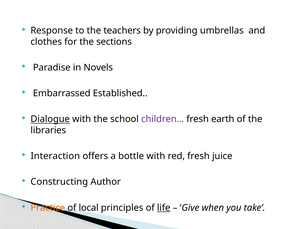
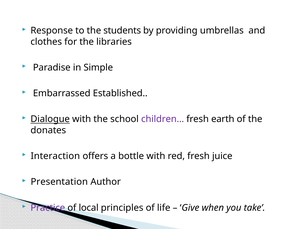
teachers: teachers -> students (122, 31)
sections: sections -> libraries (114, 42)
Novels: Novels -> Simple (98, 68)
libraries: libraries -> donates (48, 131)
Constructing: Constructing -> Presentation (59, 182)
Practice colour: orange -> purple (48, 208)
life underline: present -> none (164, 208)
